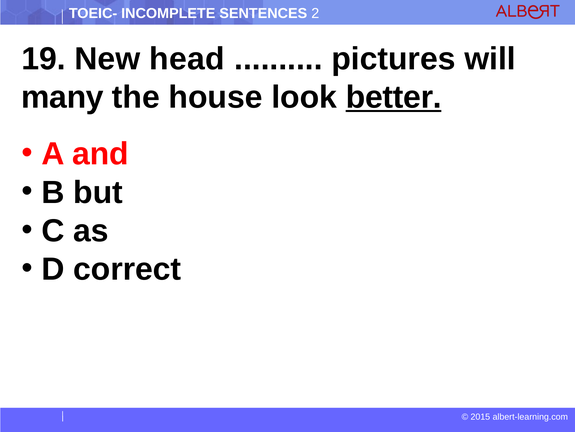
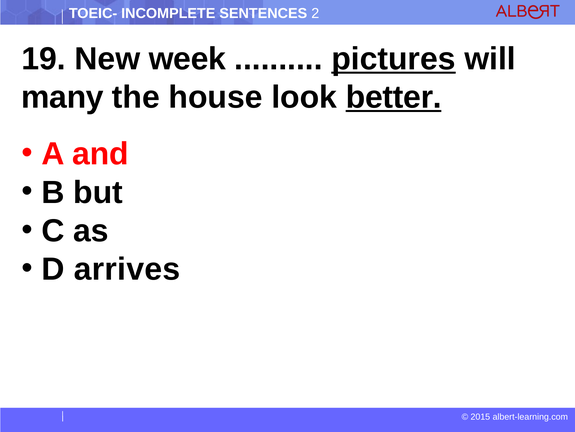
head: head -> week (187, 59)
pictures underline: none -> present (394, 59)
correct: correct -> arrives (127, 269)
